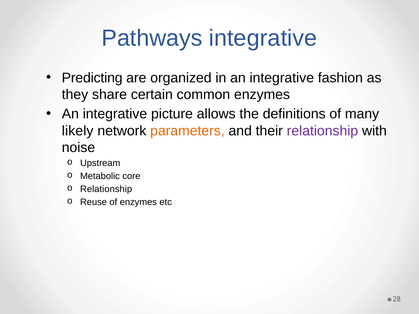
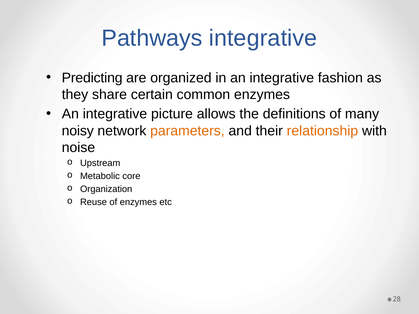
likely: likely -> noisy (78, 131)
relationship colour: purple -> orange (322, 131)
Relationship: Relationship -> Organization (106, 189)
